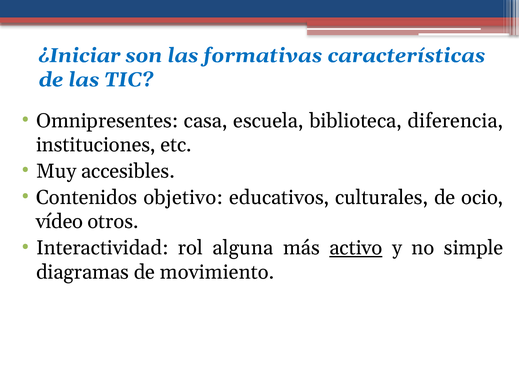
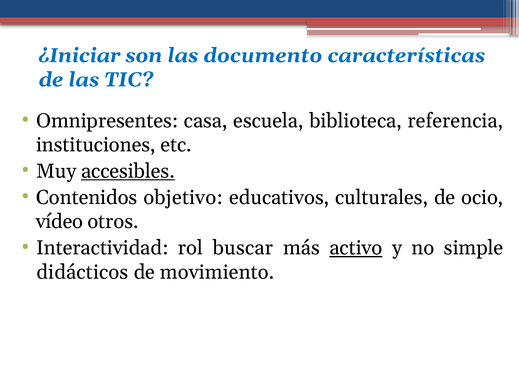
formativas: formativas -> documento (263, 56)
diferencia: diferencia -> referencia (455, 121)
accesibles underline: none -> present (128, 171)
alguna: alguna -> buscar (243, 248)
diagramas: diagramas -> didácticos (82, 272)
